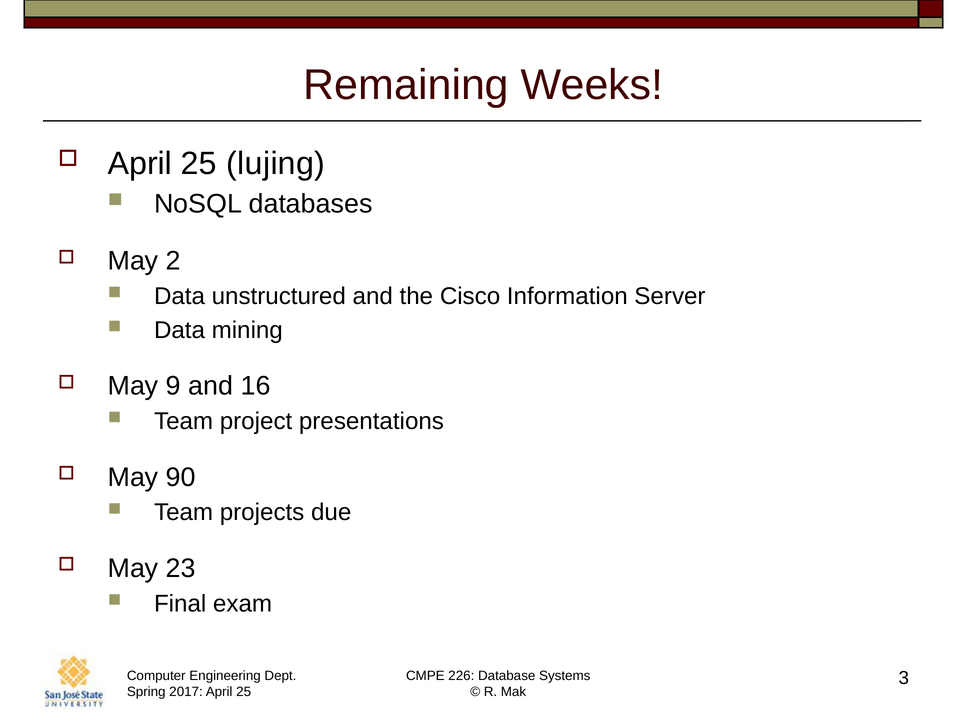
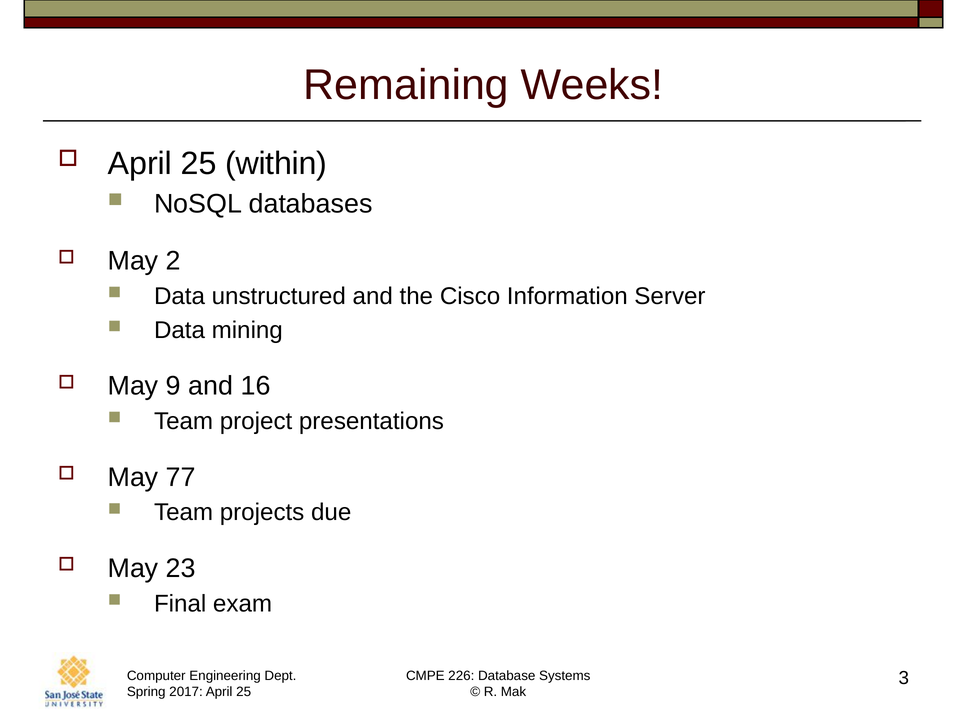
lujing: lujing -> within (276, 163)
90: 90 -> 77 (181, 477)
